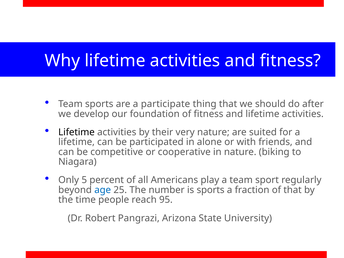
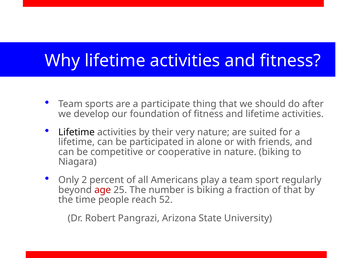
5: 5 -> 2 (84, 180)
age colour: blue -> red (103, 190)
is sports: sports -> biking (211, 190)
95: 95 -> 52 (166, 200)
